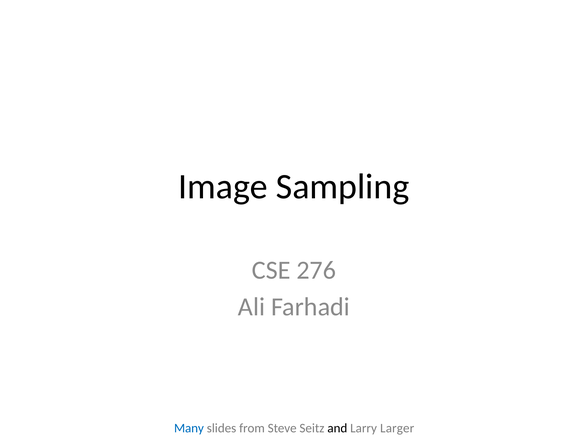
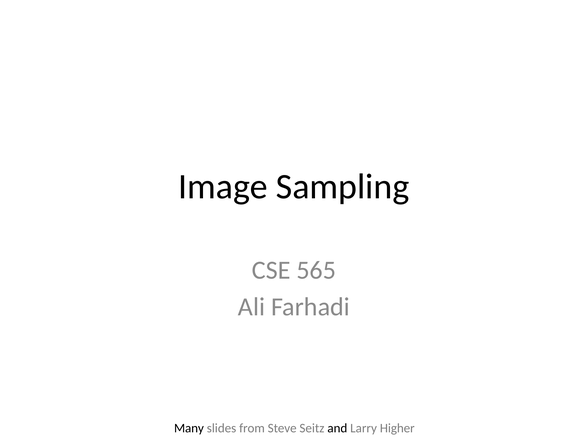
276: 276 -> 565 (316, 270)
Many colour: blue -> black (189, 428)
Larger: Larger -> Higher (397, 428)
